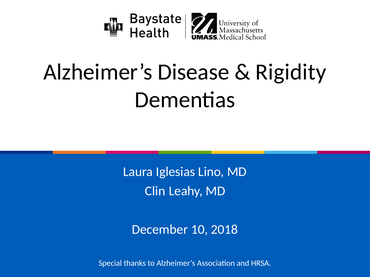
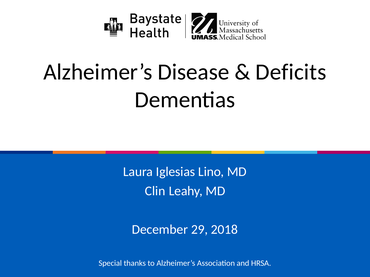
Rigidity: Rigidity -> Deficits (291, 72)
10: 10 -> 29 (199, 230)
